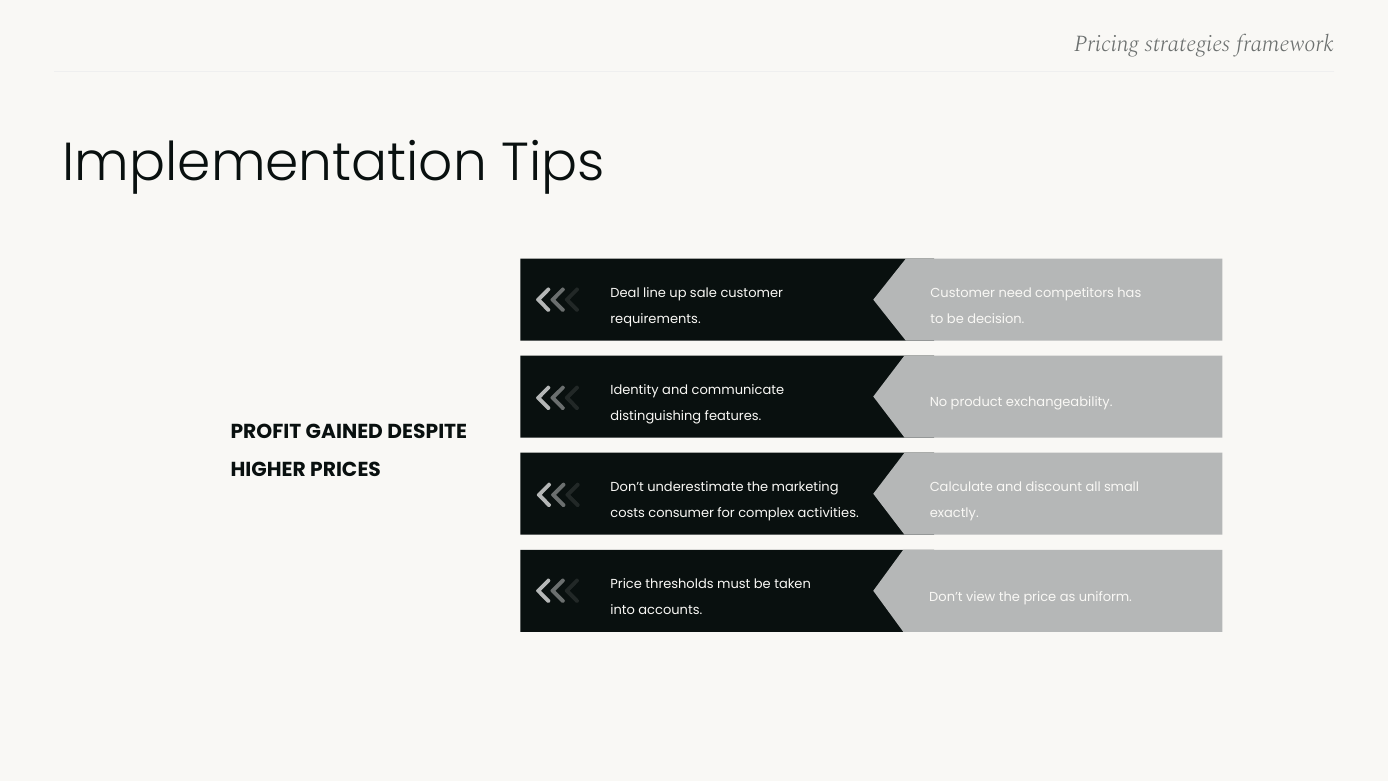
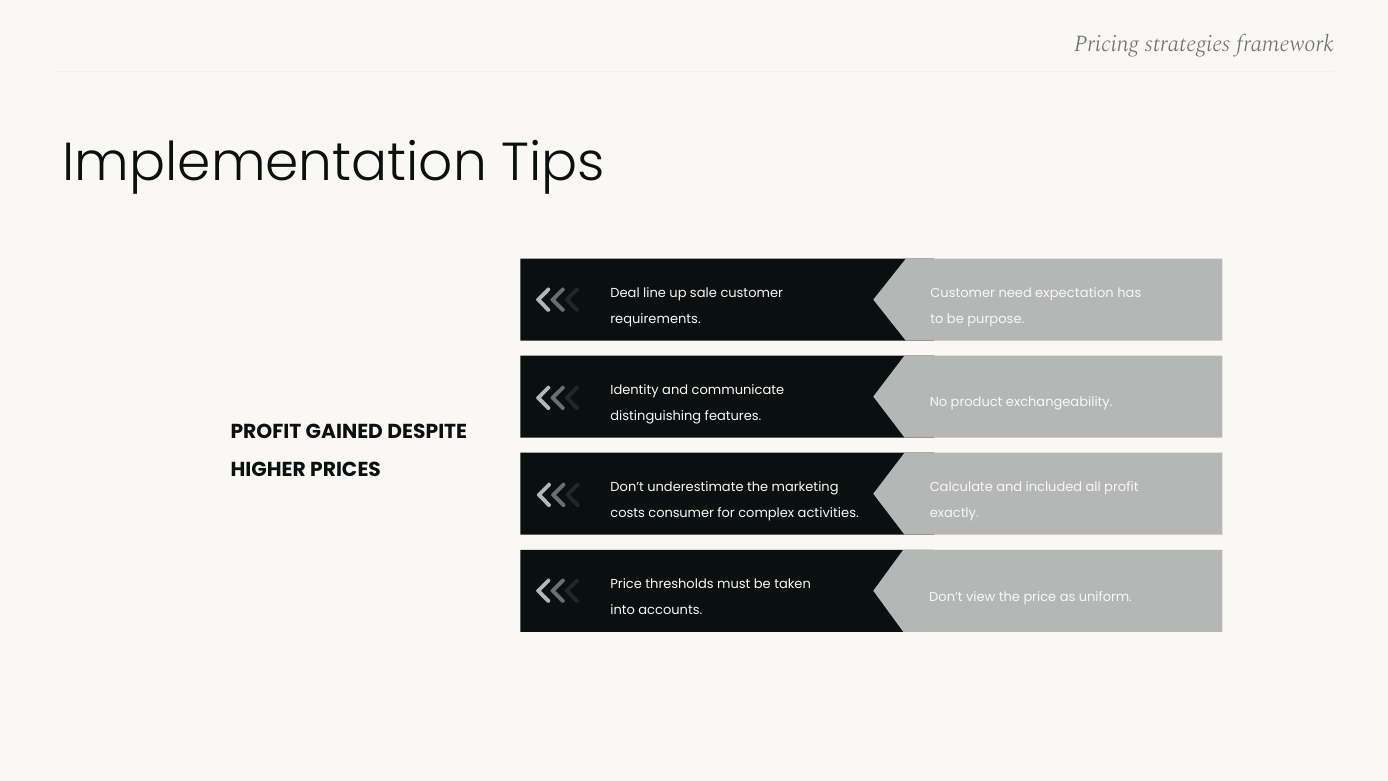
competitors: competitors -> expectation (1075, 293)
decision: decision -> purpose (996, 319)
discount: discount -> included (1054, 487)
all small: small -> profit (1121, 487)
